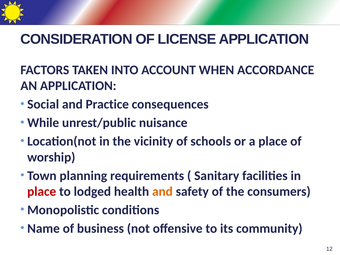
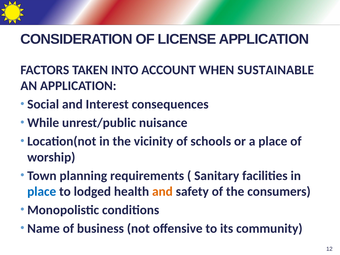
ACCORDANCE: ACCORDANCE -> SUSTAINABLE (276, 70)
Practice: Practice -> Interest (107, 104)
place colour: red -> blue (42, 191)
